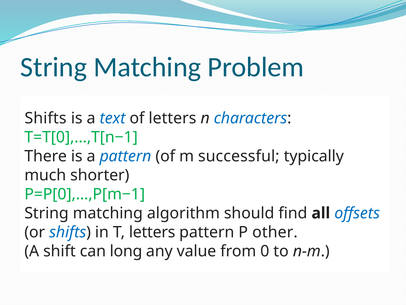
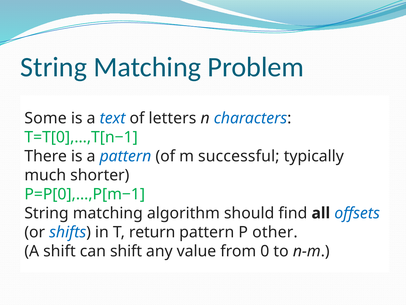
Shifts: Shifts -> Some (46, 118)
T letters: letters -> return (152, 232)
can long: long -> shift (126, 251)
